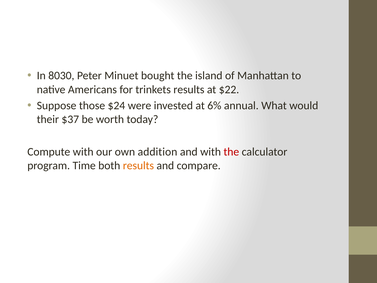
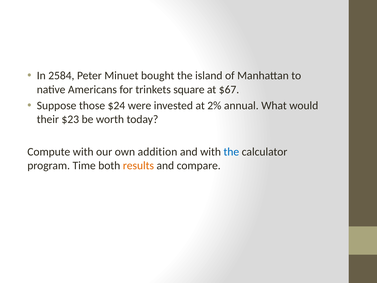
8030: 8030 -> 2584 (61, 76)
trinkets results: results -> square (189, 89)
$22: $22 -> $67 (229, 89)
6%: 6% -> 2% (214, 106)
$37: $37 -> $23 (70, 119)
the colour: red -> blue (231, 152)
